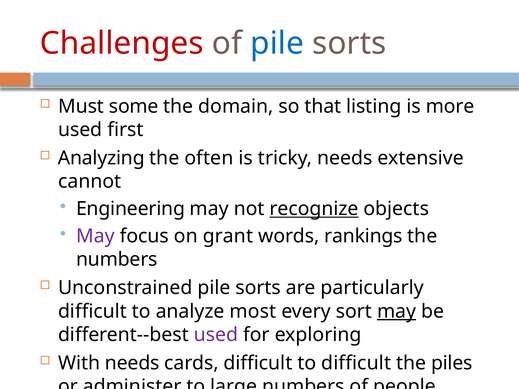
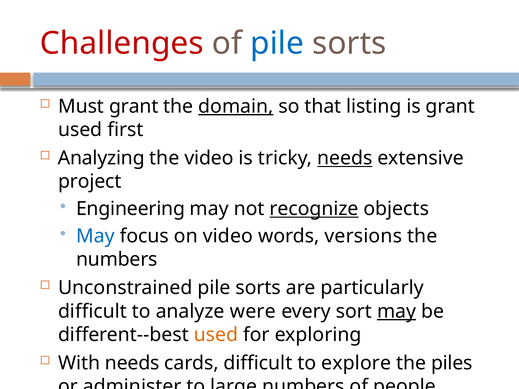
Must some: some -> grant (134, 106)
domain underline: none -> present (236, 106)
is more: more -> grant (450, 106)
the often: often -> video (209, 158)
needs underline: none -> present (345, 158)
cannot: cannot -> project (90, 182)
May colour: purple -> blue (95, 236)
on grant: grant -> video (228, 236)
rankings: rankings -> versions (363, 236)
most: most -> were (253, 311)
used colour: purple -> orange (216, 335)
to difficult: difficult -> explore (356, 363)
